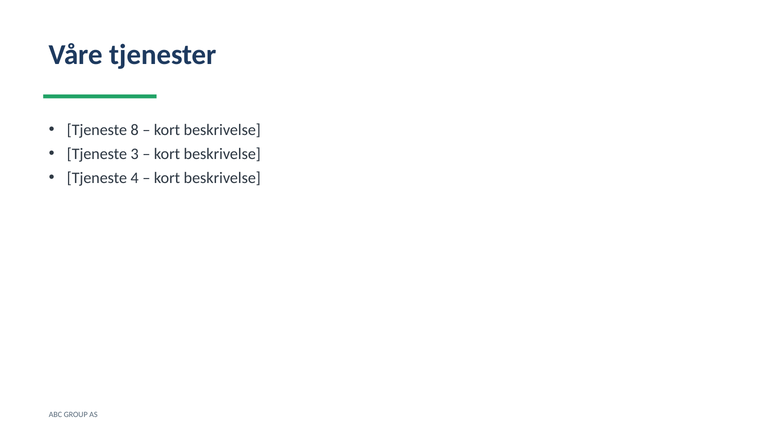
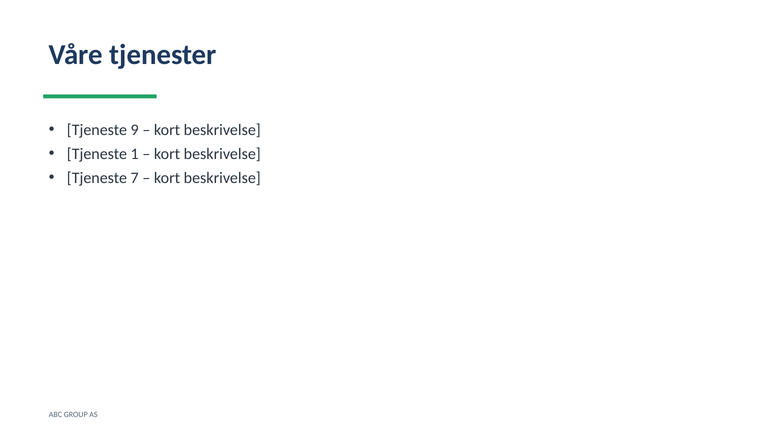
8: 8 -> 9 (135, 130)
3: 3 -> 1 (135, 154)
4: 4 -> 7 (135, 178)
